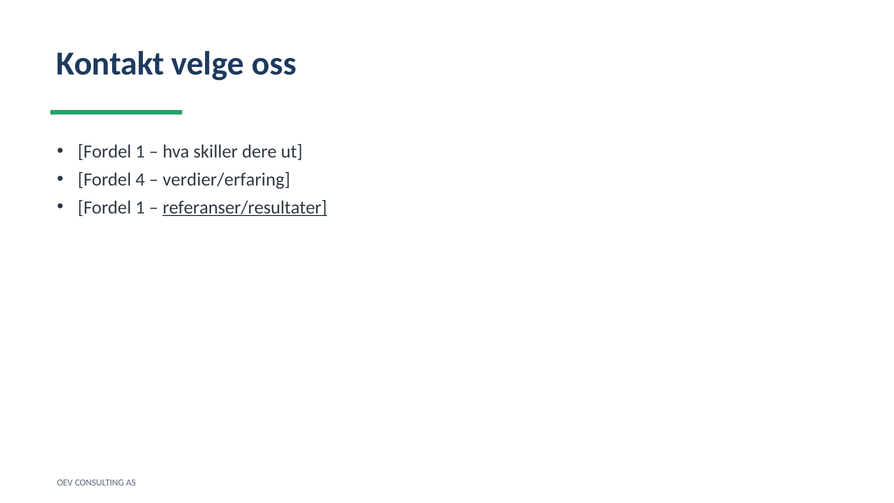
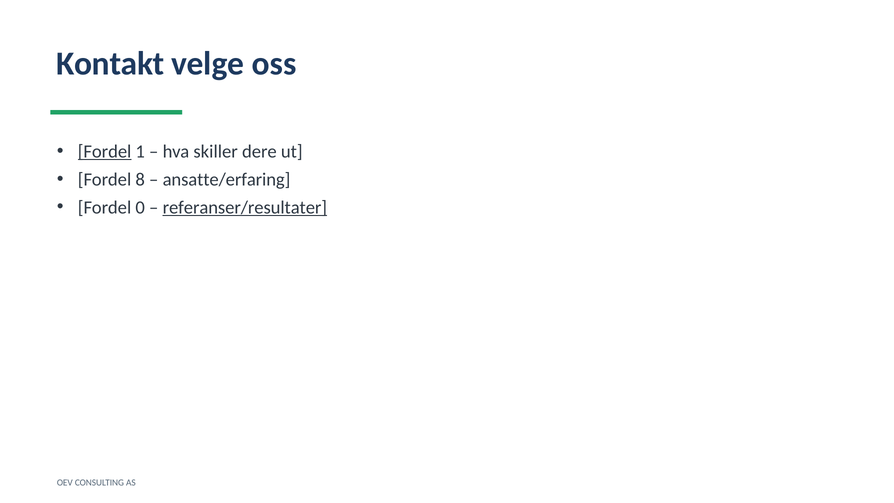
Fordel underline: none -> present (105, 151)
4: 4 -> 8 (140, 179)
verdier/erfaring: verdier/erfaring -> ansatte/erfaring (226, 179)
1: 1 -> 0 (140, 207)
